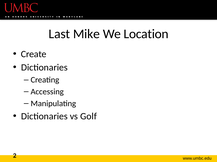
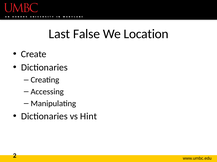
Mike: Mike -> False (86, 34)
Golf: Golf -> Hint (89, 117)
